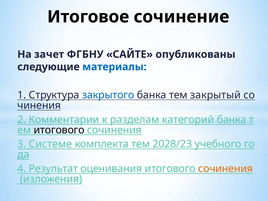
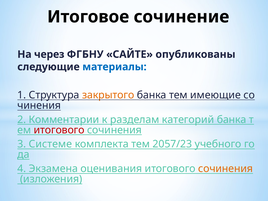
зачет: зачет -> через (49, 54)
закрытого colour: blue -> orange (108, 95)
закрытый: закрытый -> имеющие (216, 95)
итогового colour: black -> red (59, 130)
2028/23: 2028/23 -> 2057/23 (172, 144)
Результат: Результат -> Экзамена (53, 169)
